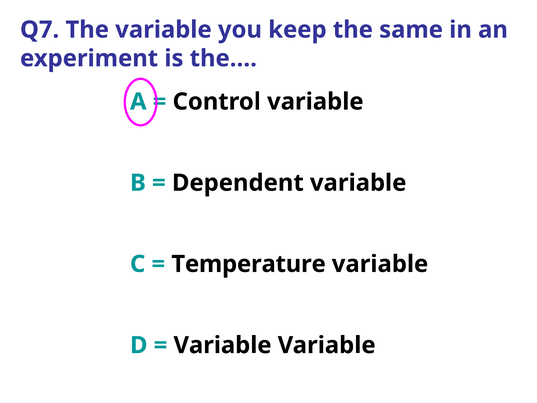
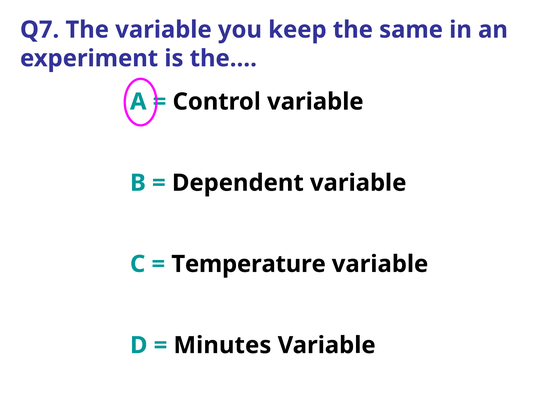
Variable: Variable -> Minutes (222, 345)
